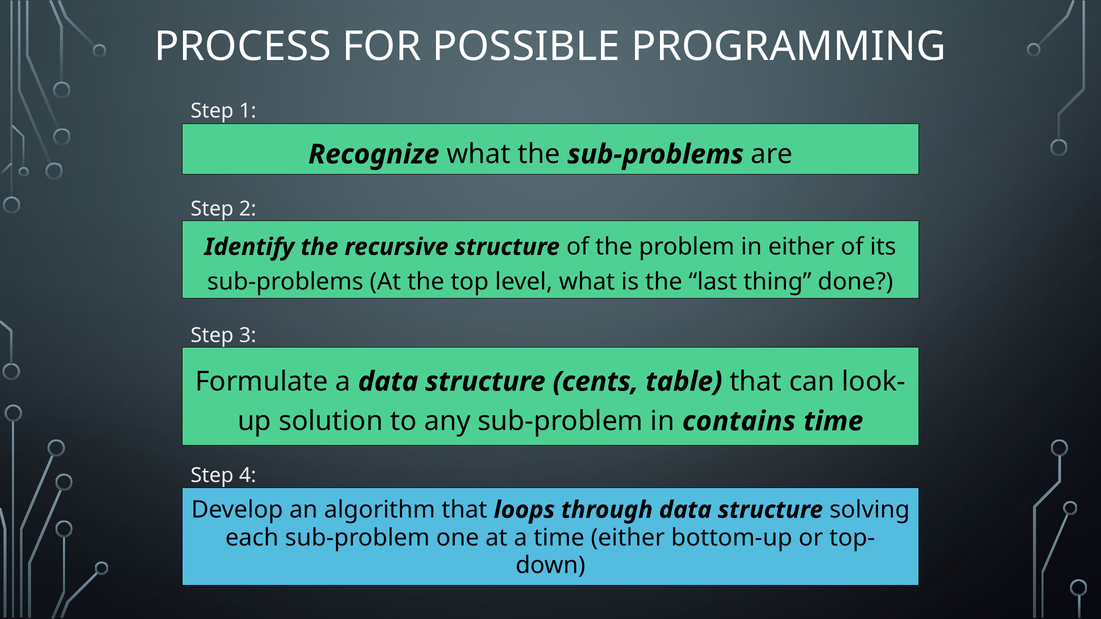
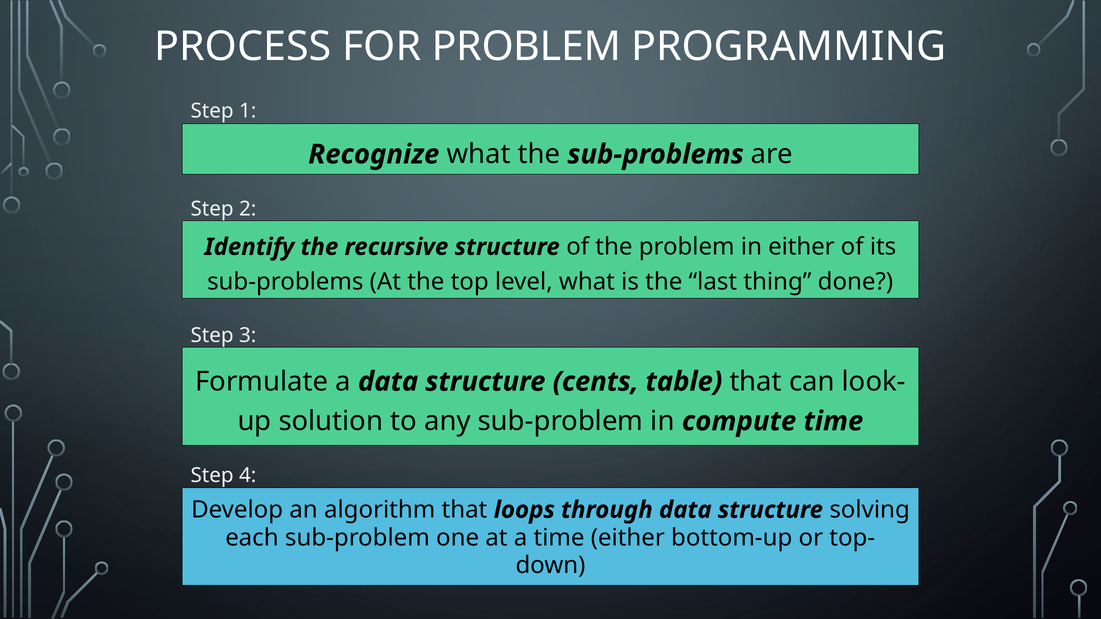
FOR POSSIBLE: POSSIBLE -> PROBLEM (526, 47)
contains: contains -> compute (739, 421)
